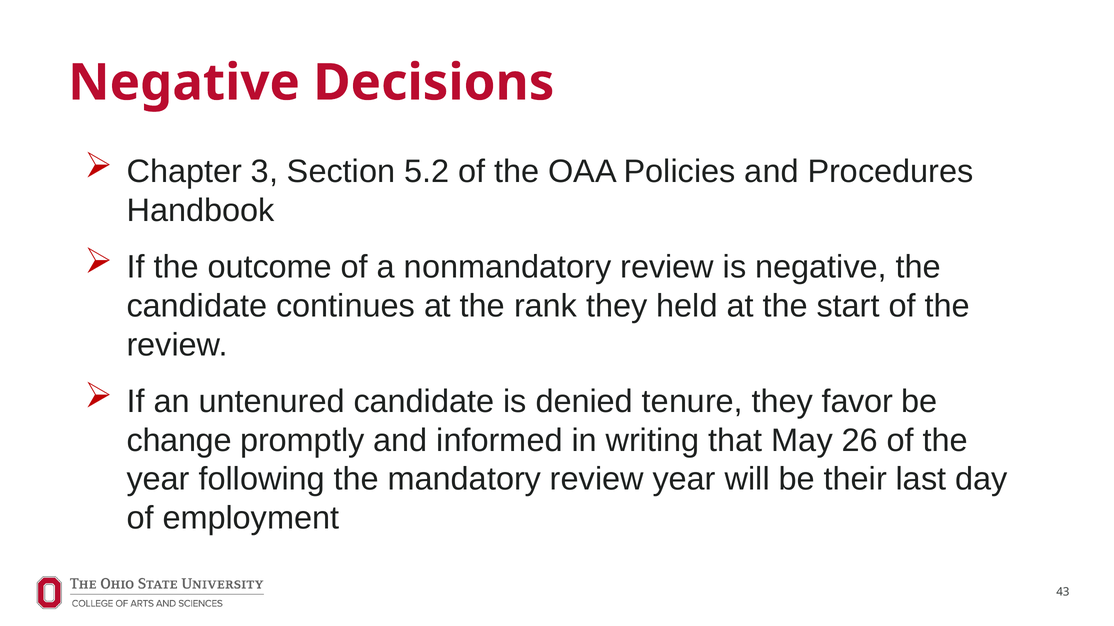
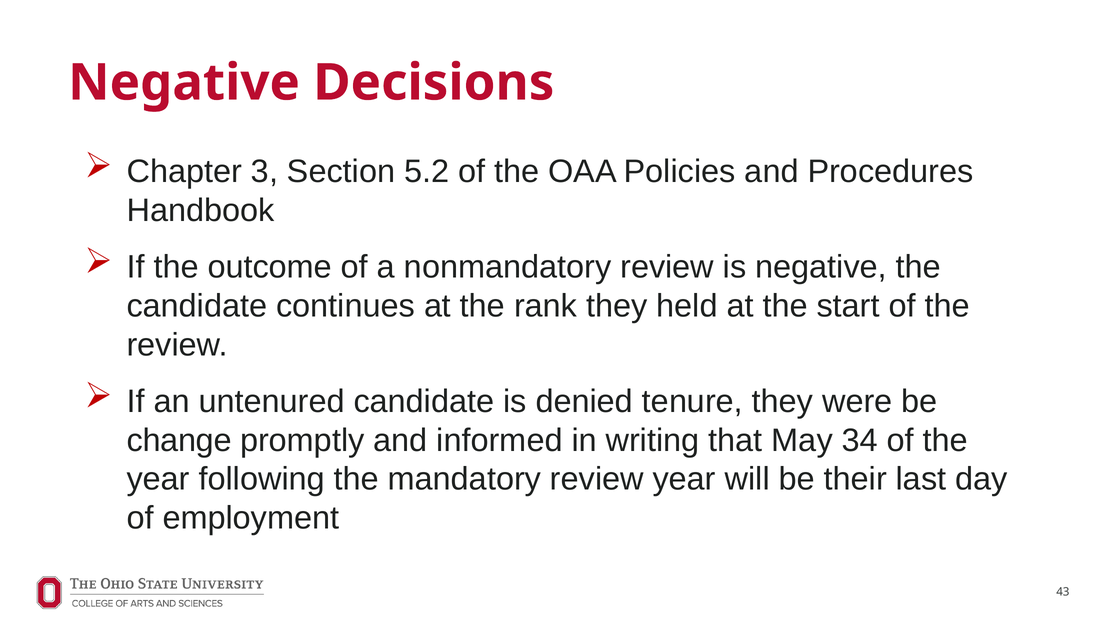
favor: favor -> were (857, 402)
26: 26 -> 34 (860, 441)
